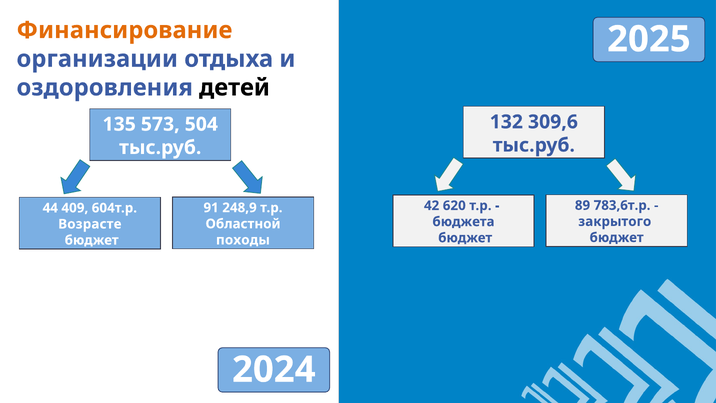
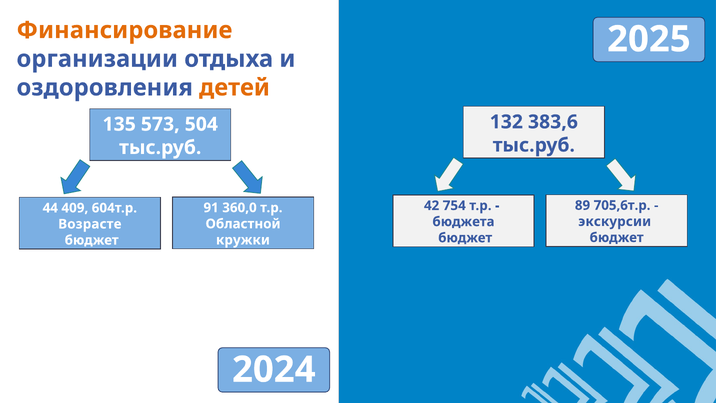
детей colour: black -> orange (234, 88)
309,6: 309,6 -> 383,6 (553, 122)
783,6т.р: 783,6т.р -> 705,6т.р (622, 205)
620: 620 -> 754 (454, 206)
248,9: 248,9 -> 360,0 (239, 208)
закрытого: закрытого -> экскурсии (615, 221)
походы: походы -> кружки (243, 240)
